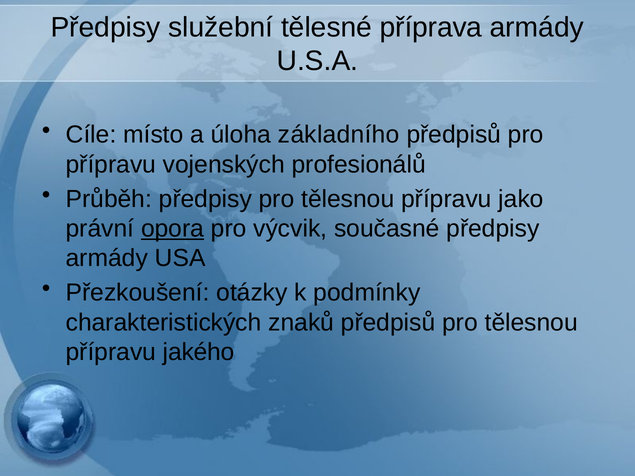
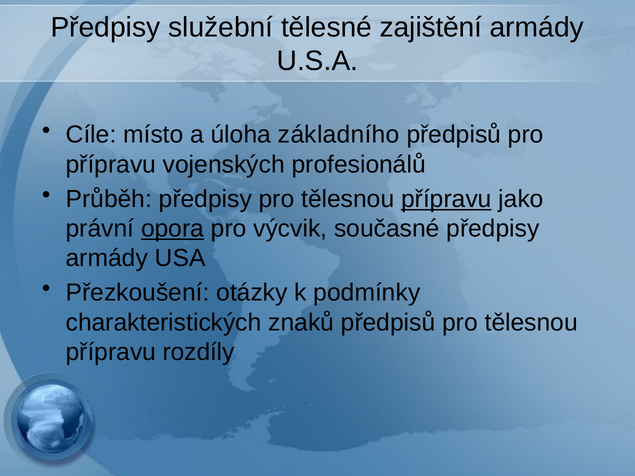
příprava: příprava -> zajištění (431, 27)
přípravu underline: none -> present (446, 199)
jakého: jakého -> rozdíly (199, 352)
